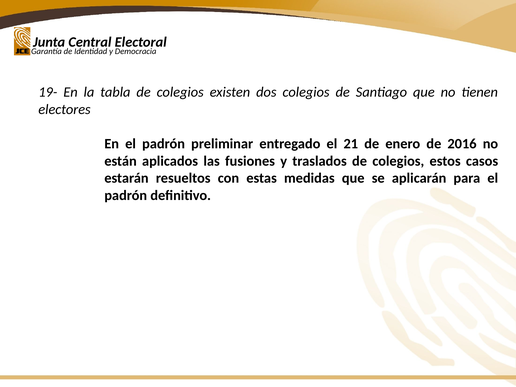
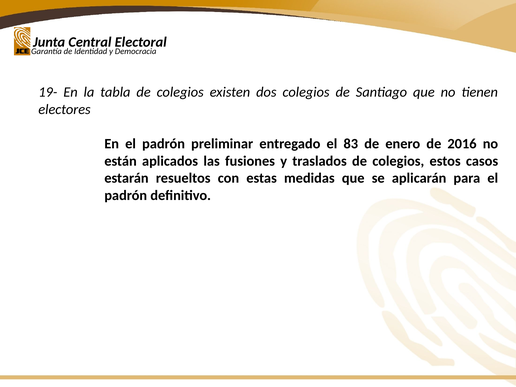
21: 21 -> 83 (351, 144)
